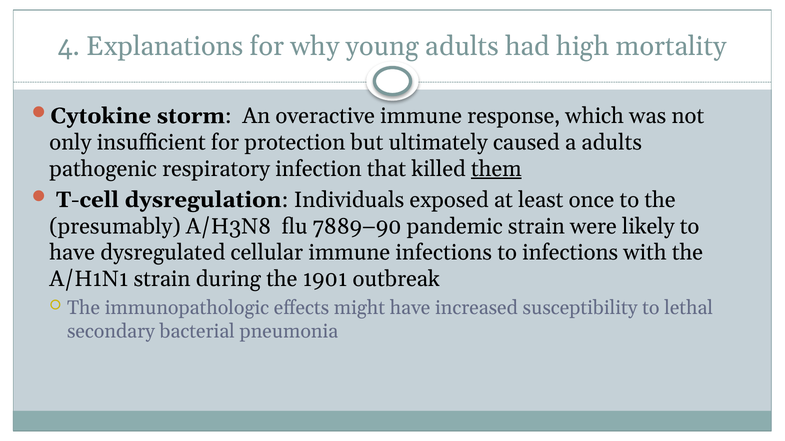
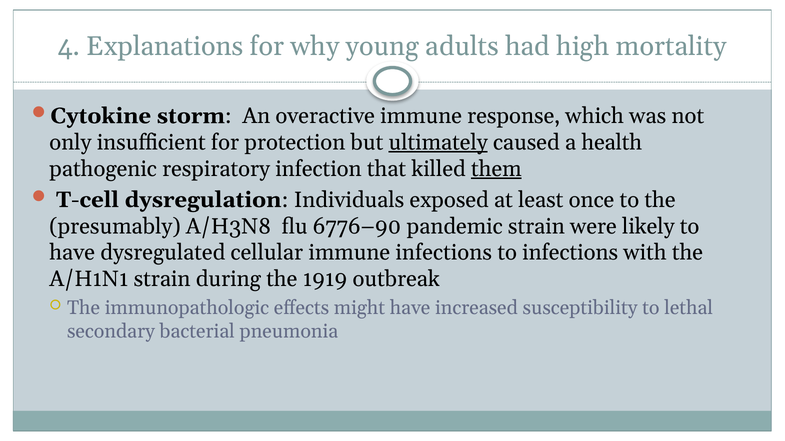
ultimately underline: none -> present (438, 143)
a adults: adults -> health (612, 143)
7889–90: 7889–90 -> 6776–90 (357, 227)
1901: 1901 -> 1919 (325, 280)
